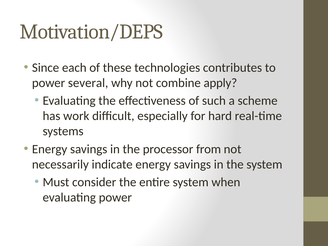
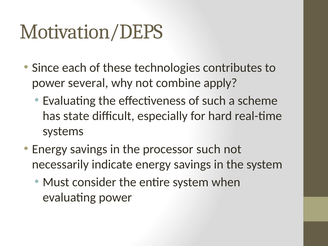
work: work -> state (76, 116)
processor from: from -> such (208, 149)
